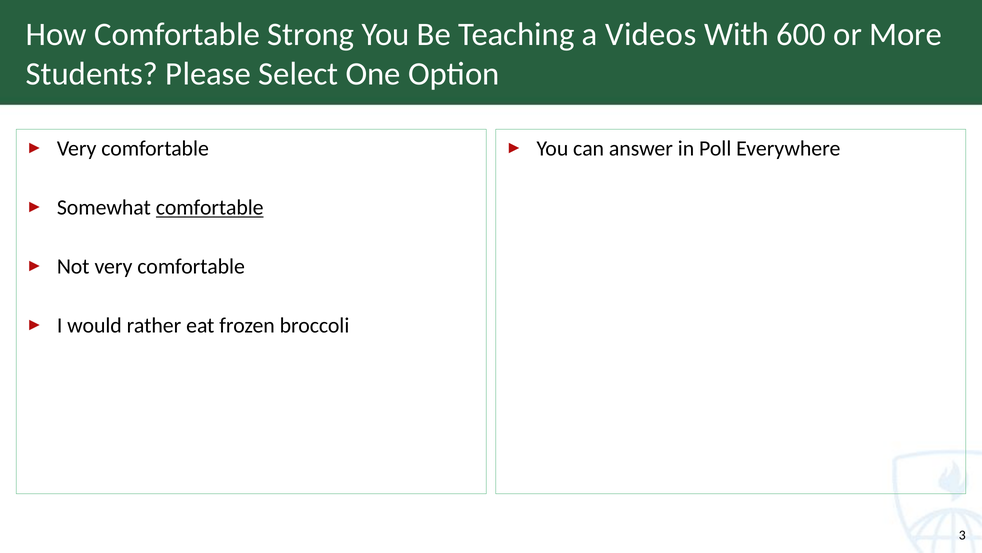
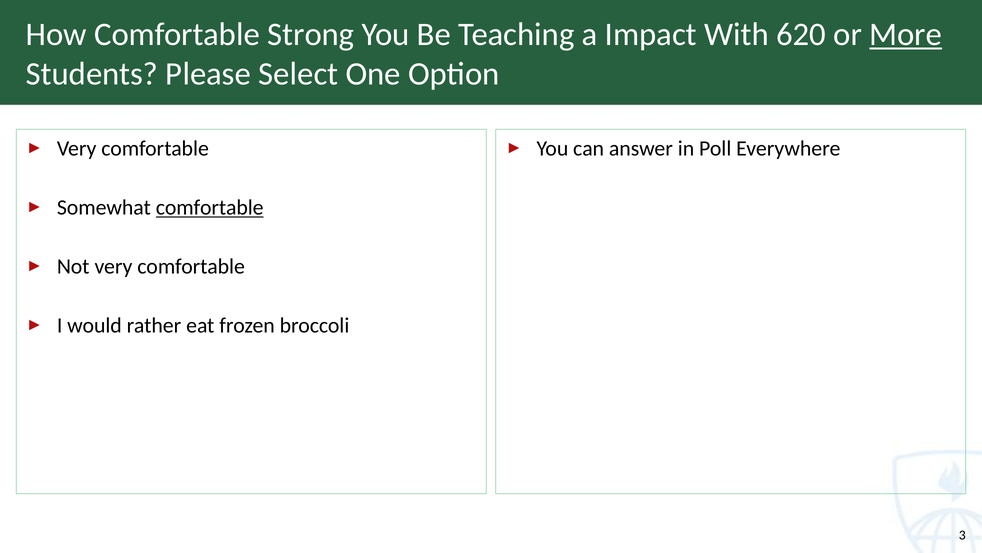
Videos: Videos -> Impact (651, 34)
600: 600 -> 620 (801, 34)
More underline: none -> present (906, 34)
